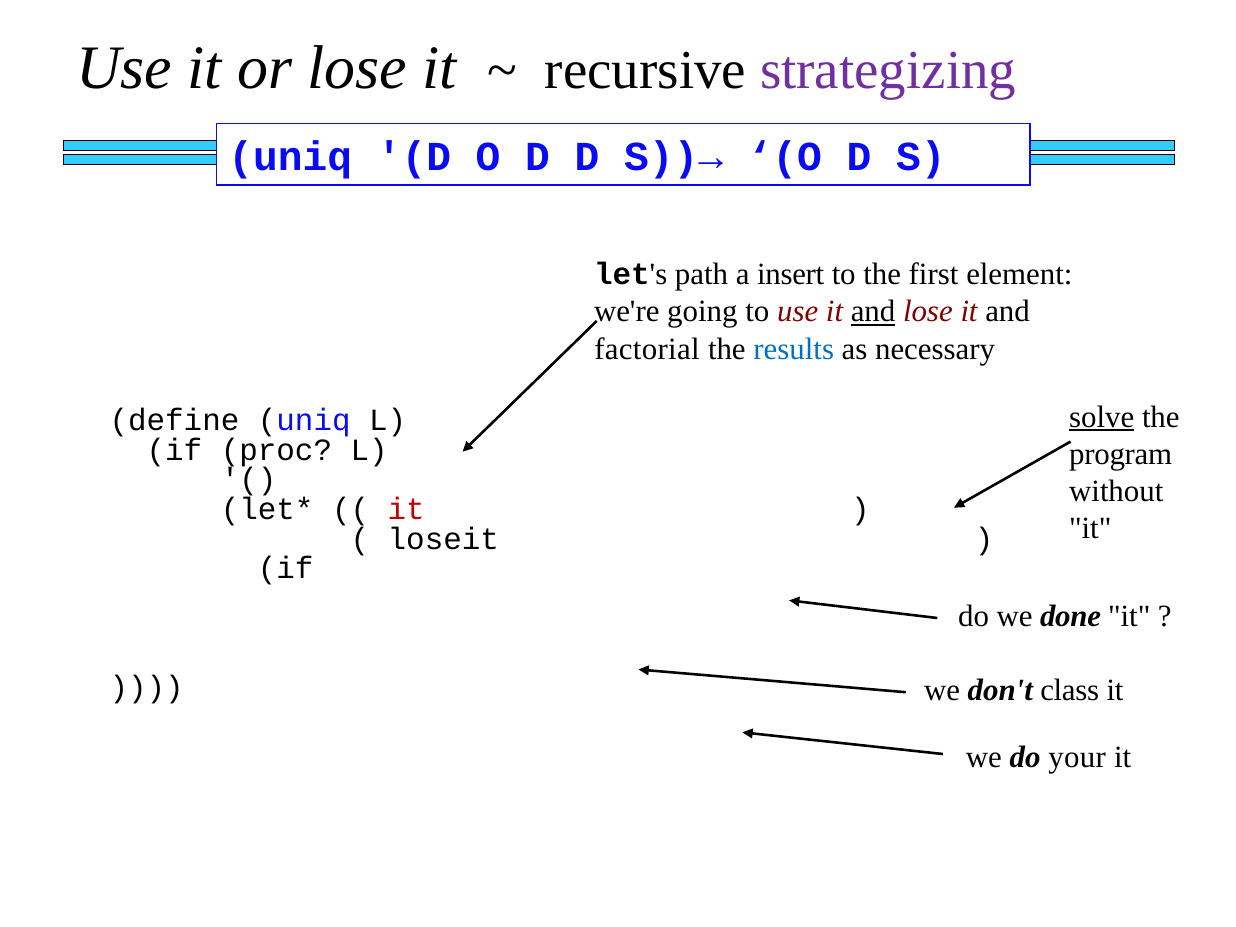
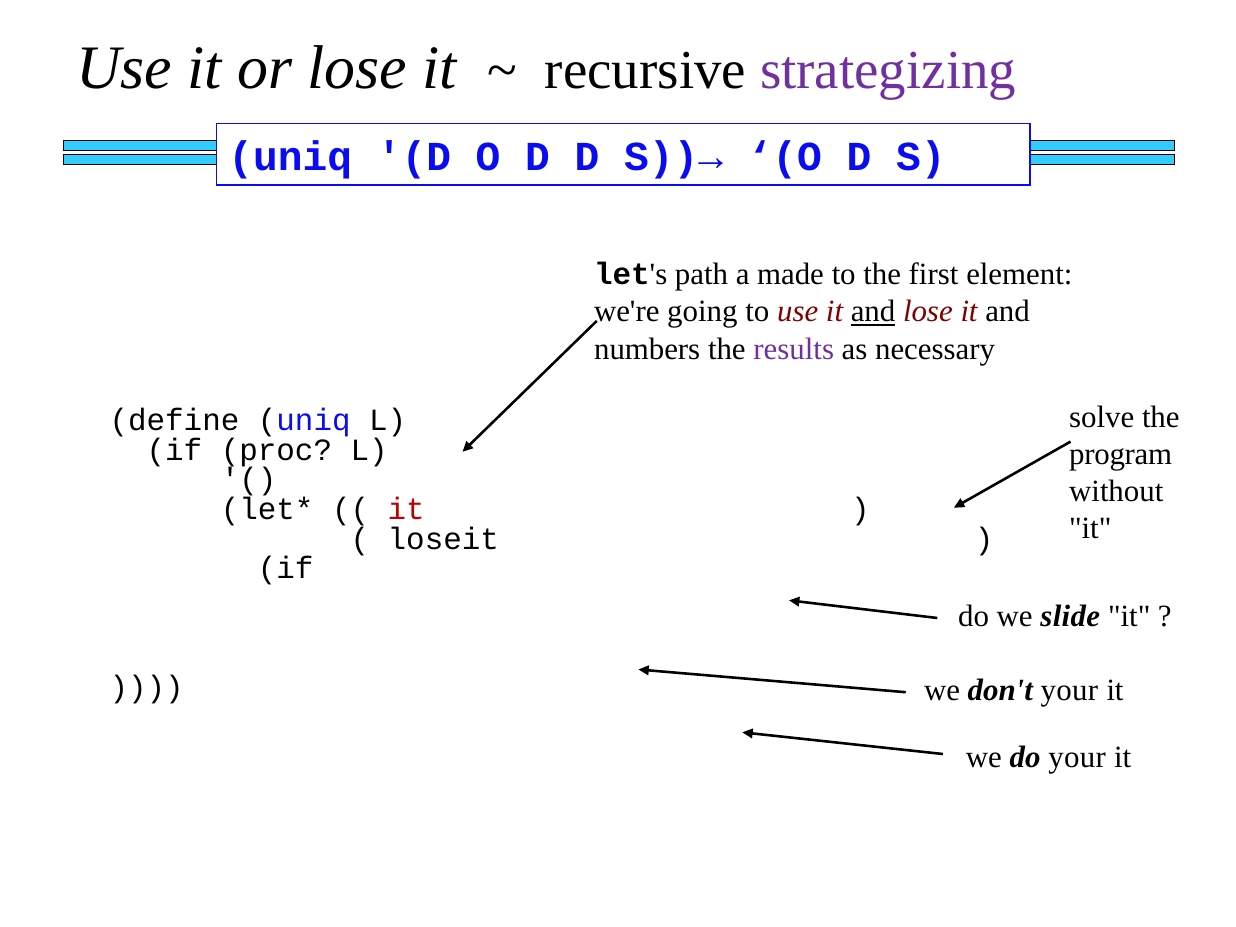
insert: insert -> made (791, 275)
factorial: factorial -> numbers (647, 349)
results colour: blue -> purple (794, 349)
solve underline: present -> none (1102, 417)
done: done -> slide (1070, 616)
don't class: class -> your (1069, 691)
